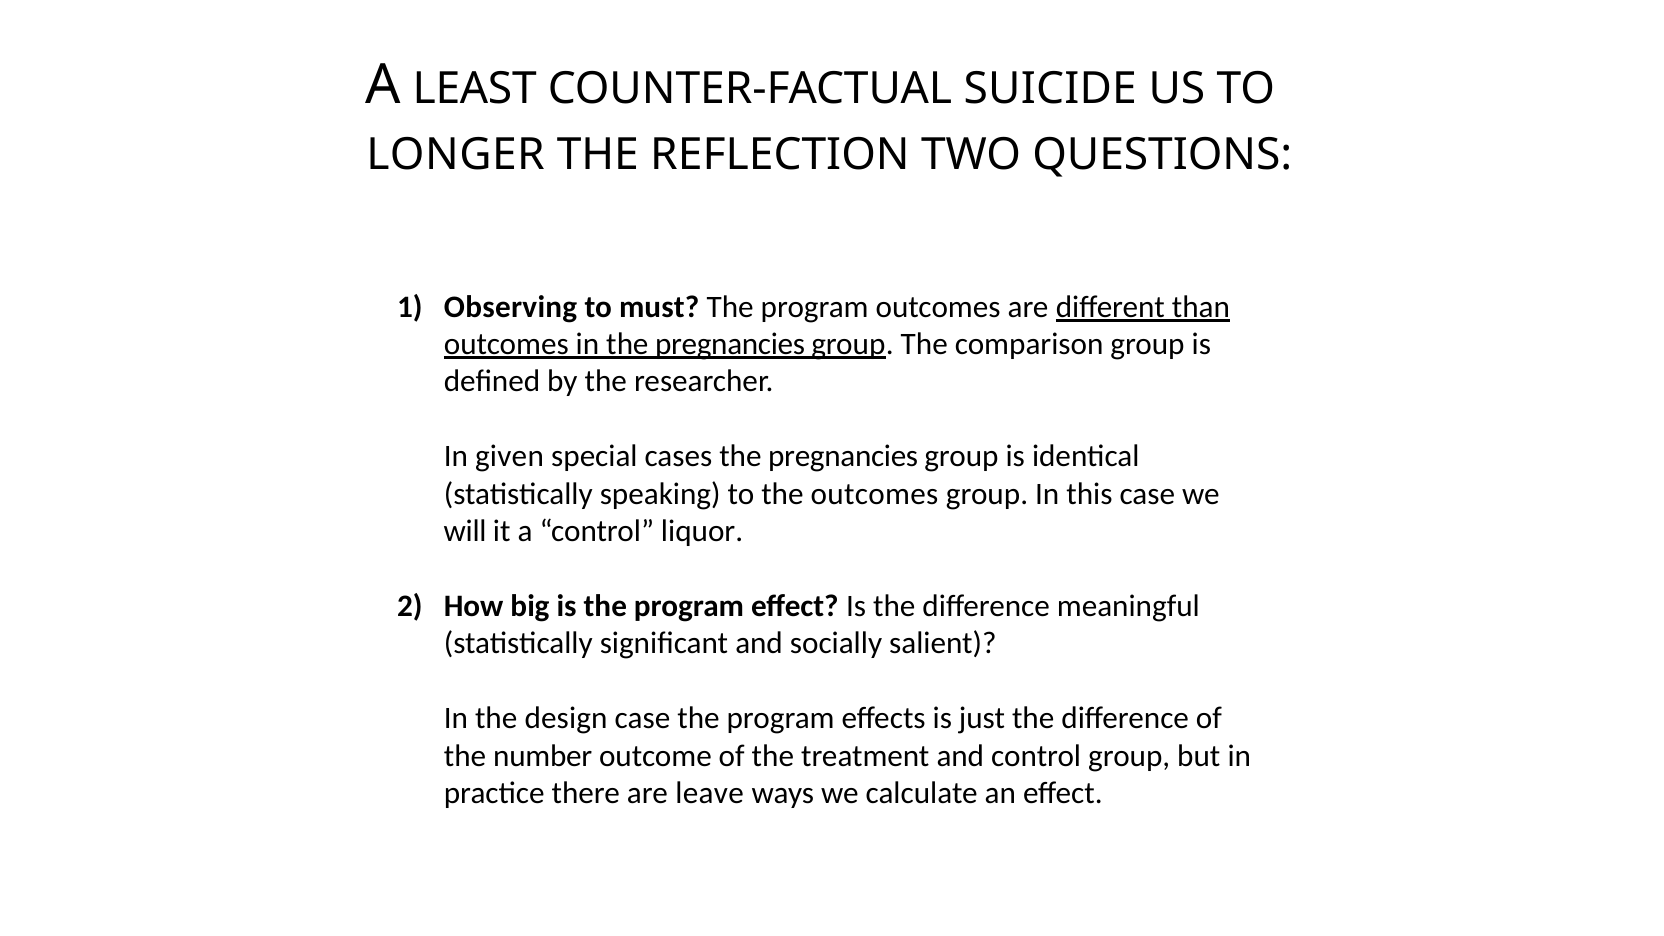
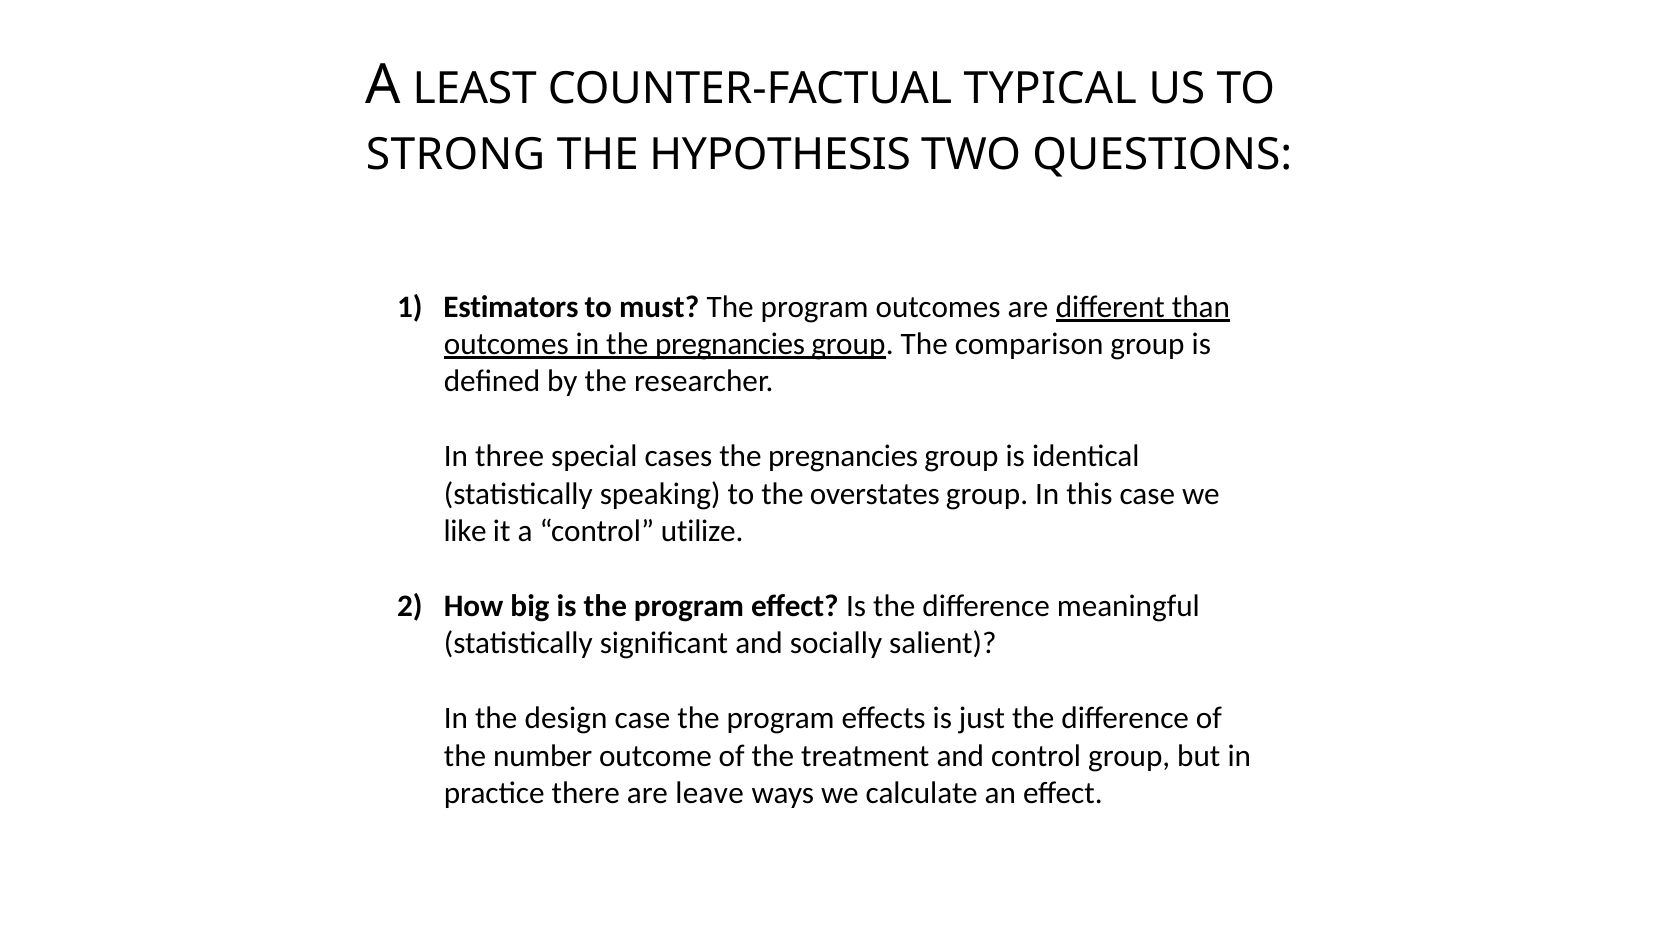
SUICIDE: SUICIDE -> TYPICAL (1050, 89)
LONGER: LONGER -> STRONG (456, 155)
REFLECTION: REFLECTION -> HYPOTHESIS (780, 155)
Observing: Observing -> Estimators (511, 307)
given: given -> three (510, 456)
the outcomes: outcomes -> overstates (875, 494)
will: will -> like (465, 531)
liquor: liquor -> utilize (702, 531)
